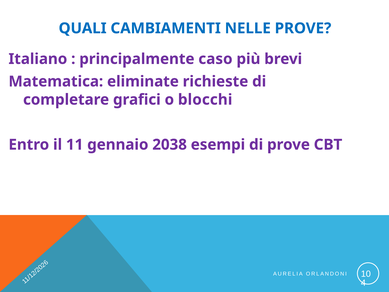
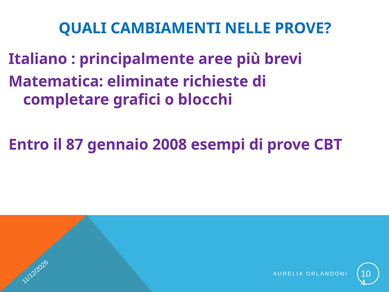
caso: caso -> aree (215, 59)
11: 11 -> 87 (75, 145)
2038: 2038 -> 2008 (170, 145)
